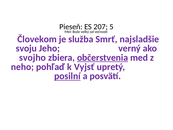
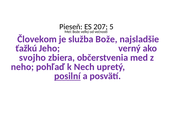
služba Smrť: Smrť -> Bože (106, 39)
svoju: svoju -> ťažkú (26, 48)
občerstvenia underline: present -> none (103, 57)
Vyjsť: Vyjsť -> Nech (84, 67)
